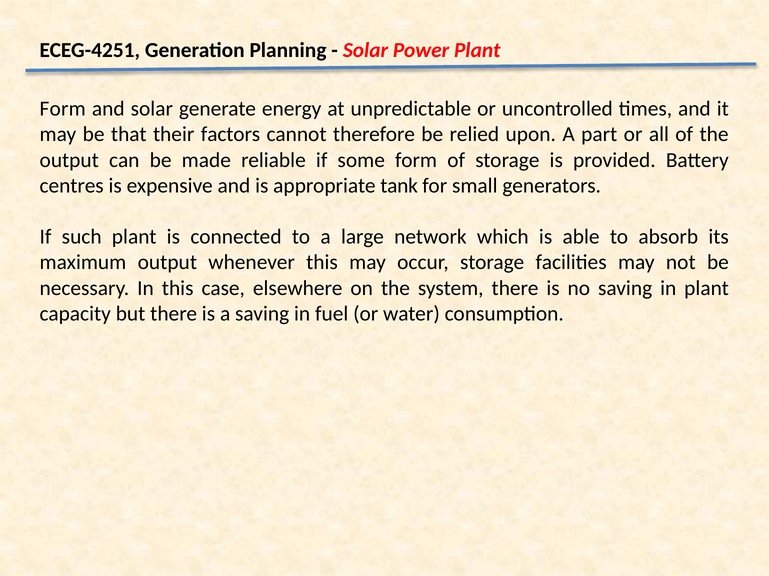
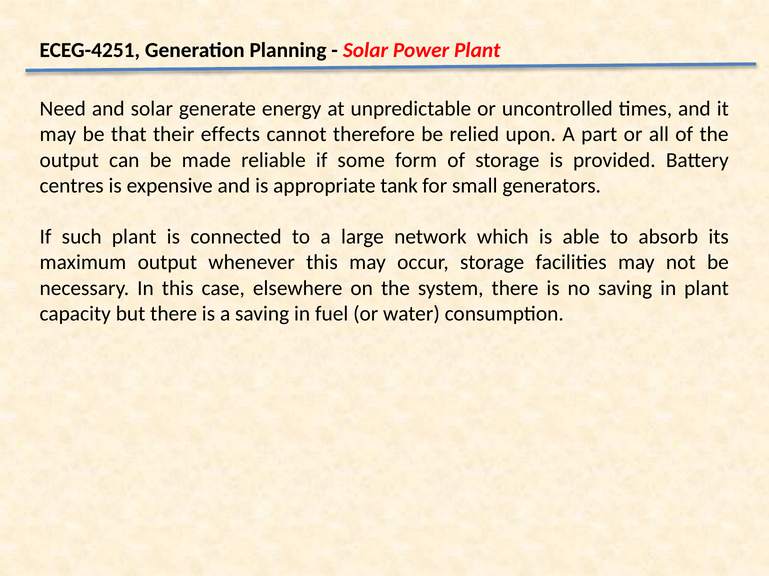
Form: Form -> Need (63, 109)
factors: factors -> effects (230, 135)
